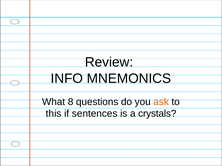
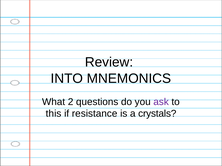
INFO: INFO -> INTO (67, 79)
8: 8 -> 2 (71, 102)
ask colour: orange -> purple (161, 102)
sentences: sentences -> resistance (95, 114)
